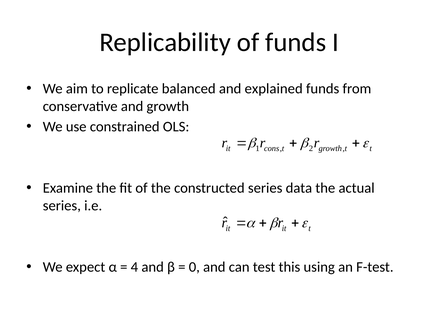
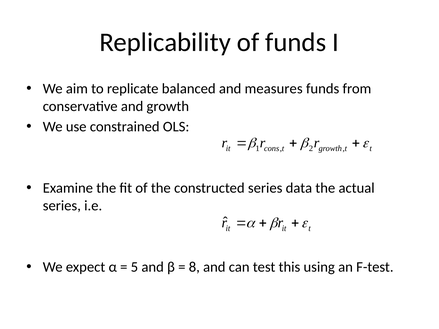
explained: explained -> measures (274, 89)
4: 4 -> 5 (134, 267)
0: 0 -> 8 (194, 267)
